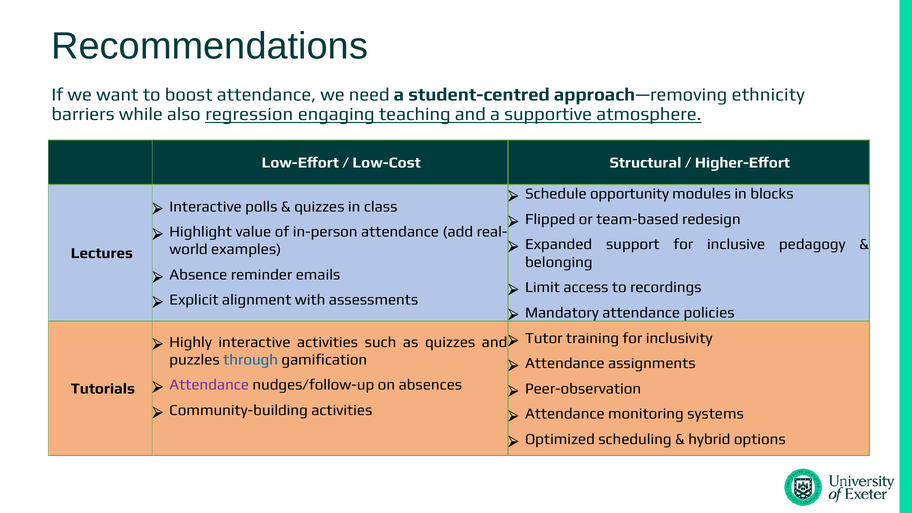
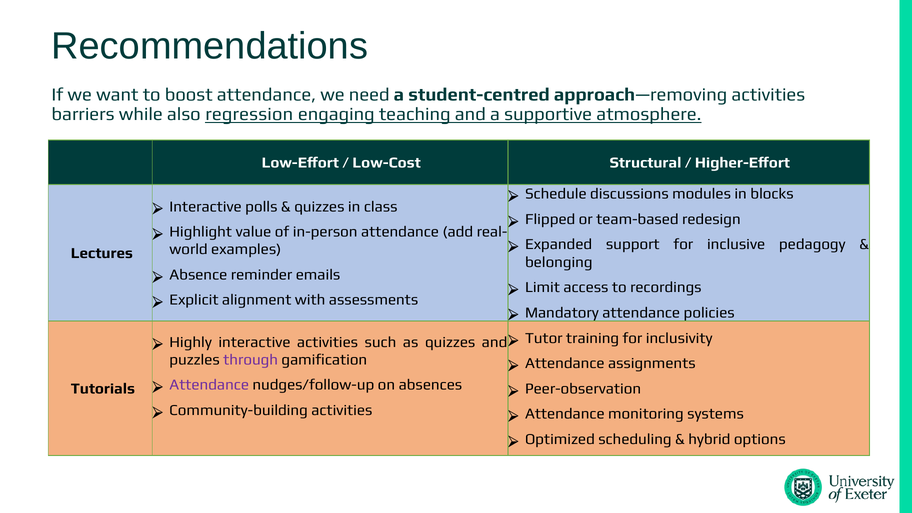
approach—removing ethnicity: ethnicity -> activities (768, 95)
opportunity: opportunity -> discussions (629, 194)
through colour: blue -> purple (251, 360)
